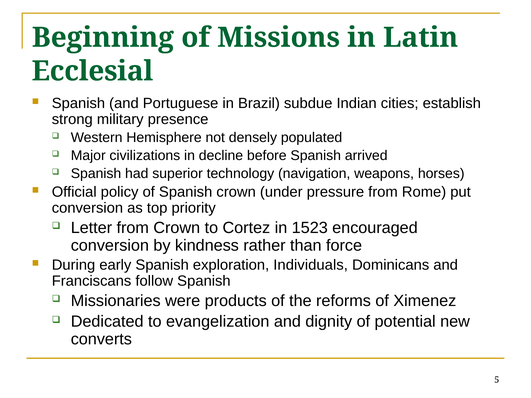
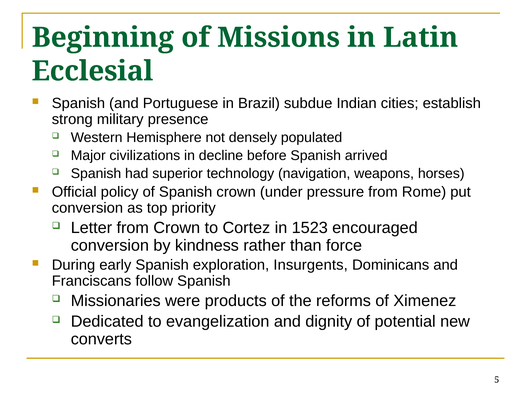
Individuals: Individuals -> Insurgents (311, 265)
